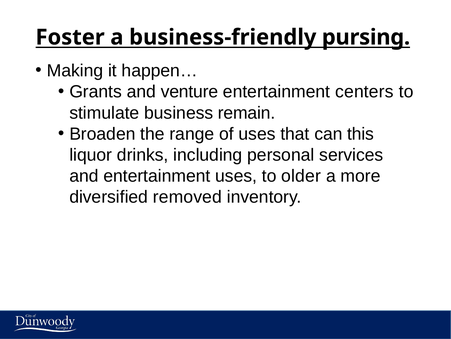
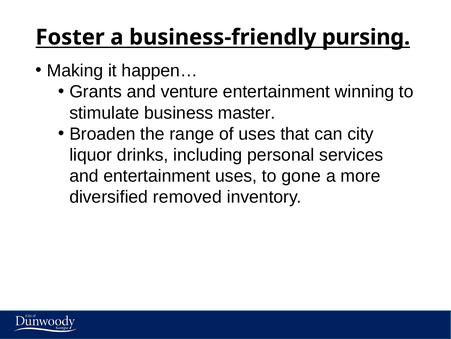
centers: centers -> winning (365, 92)
remain: remain -> master (247, 113)
this: this -> city (361, 134)
older: older -> gone (301, 176)
